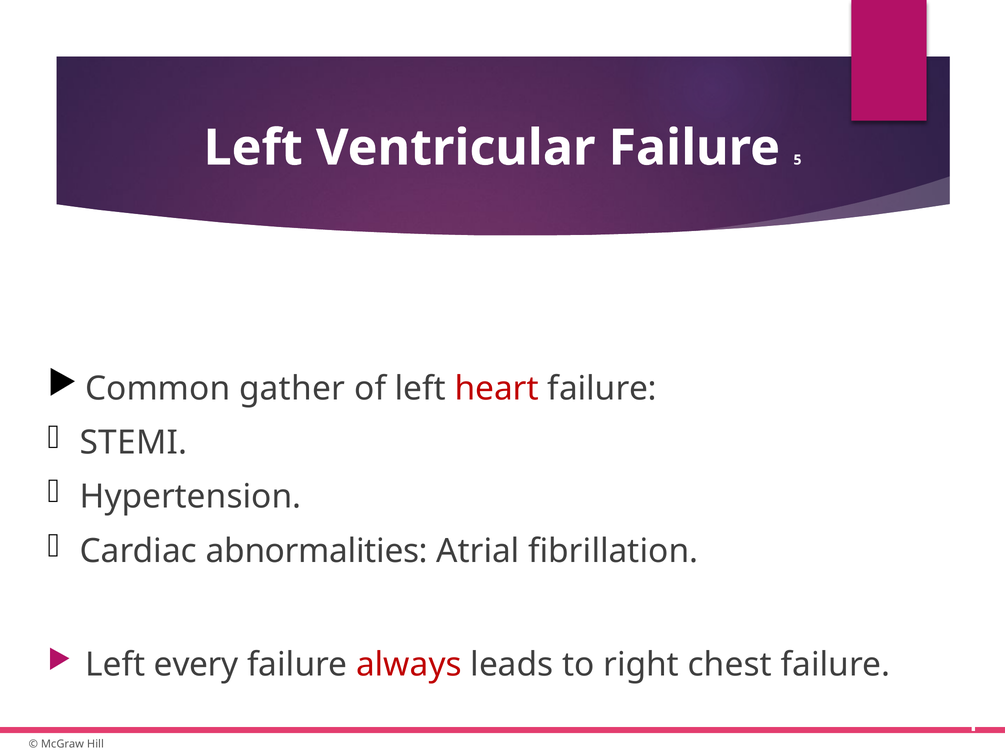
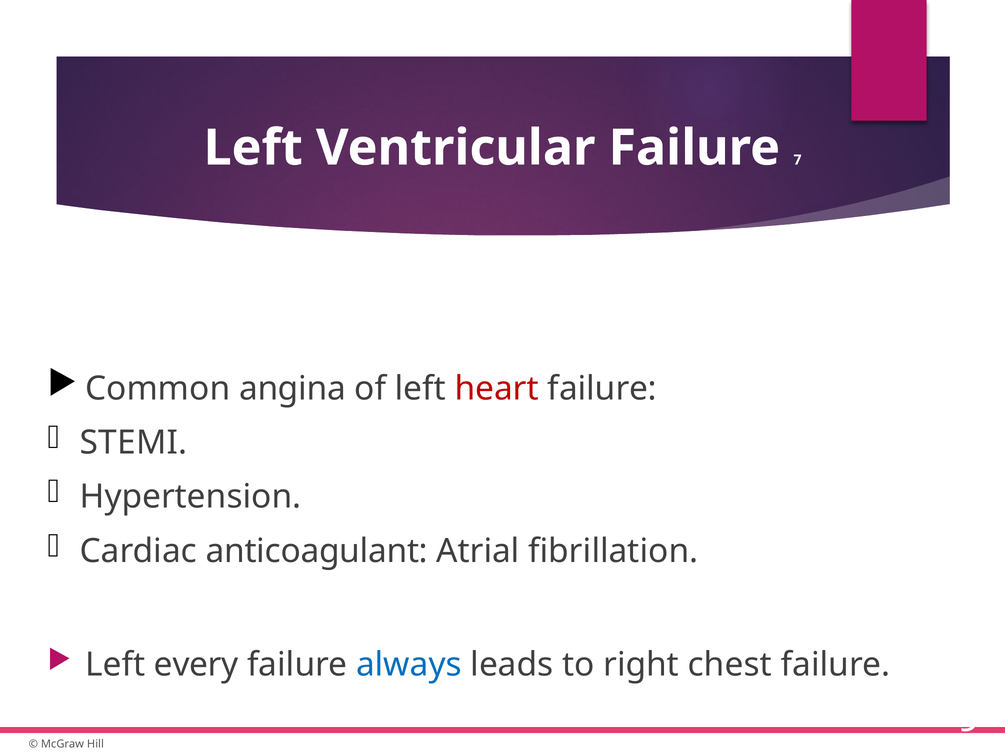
Failure 5: 5 -> 7 (798, 160)
gather: gather -> angina (292, 389)
abnormalities: abnormalities -> anticoagulant (317, 552)
always colour: red -> blue (409, 665)
4: 4 -> 9 (969, 719)
